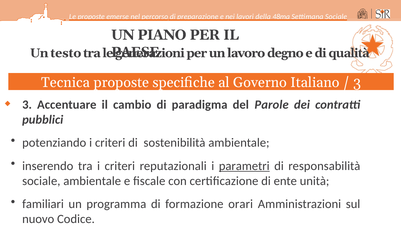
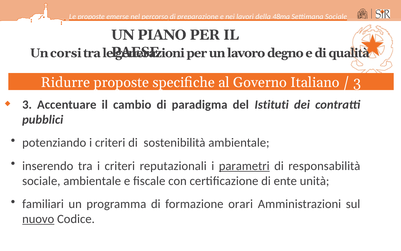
testo: testo -> corsi (66, 53)
Tecnica: Tecnica -> Ridurre (65, 82)
Parole: Parole -> Istituti (272, 105)
nuovo underline: none -> present (38, 219)
